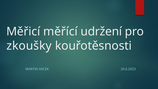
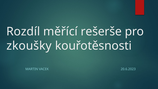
Měřicí: Měřicí -> Rozdíl (23, 32)
udržení: udržení -> rešerše (101, 32)
